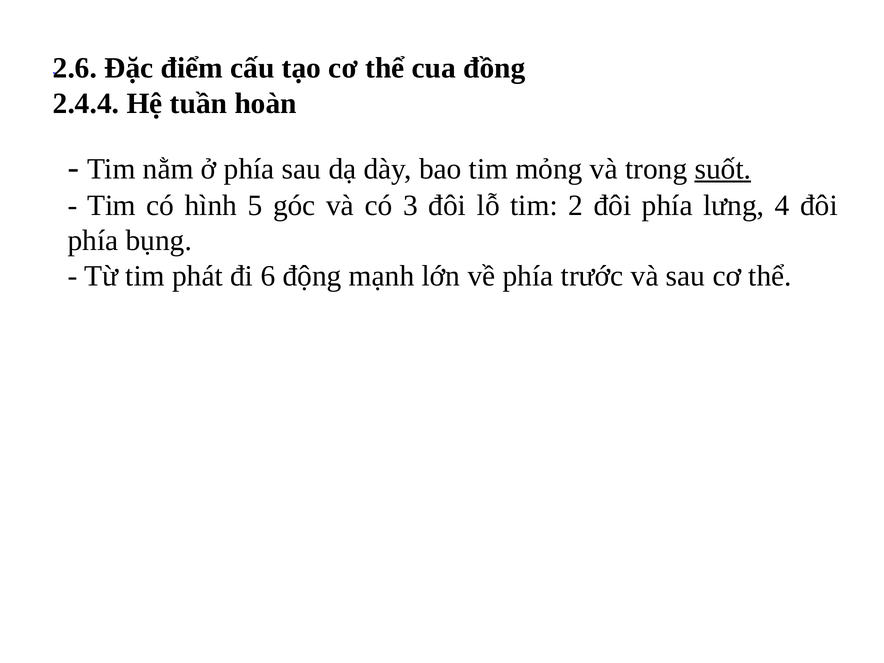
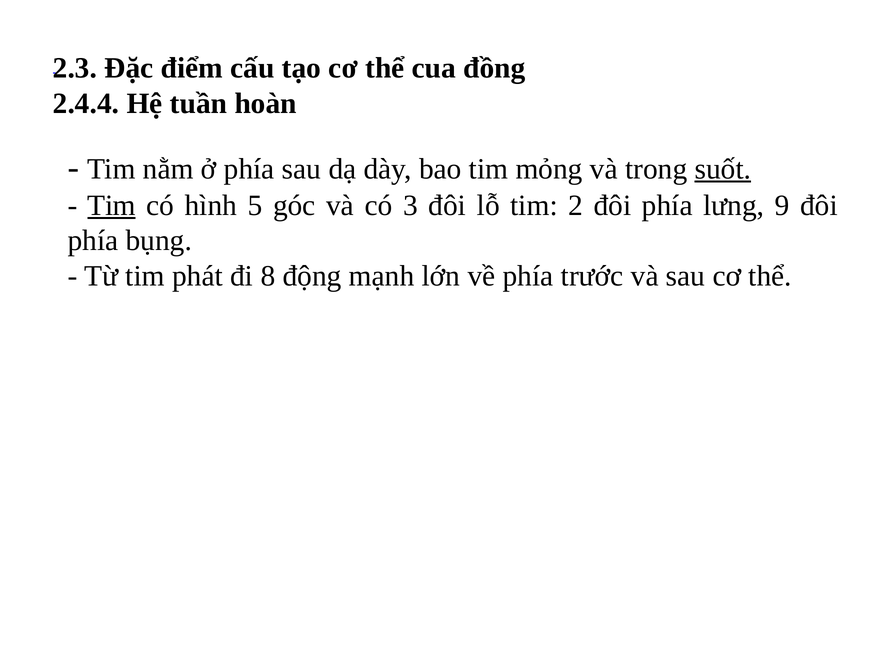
2.6: 2.6 -> 2.3 (75, 68)
Tim underline: none -> present (112, 205)
4: 4 -> 9 (782, 205)
6: 6 -> 8 (268, 276)
